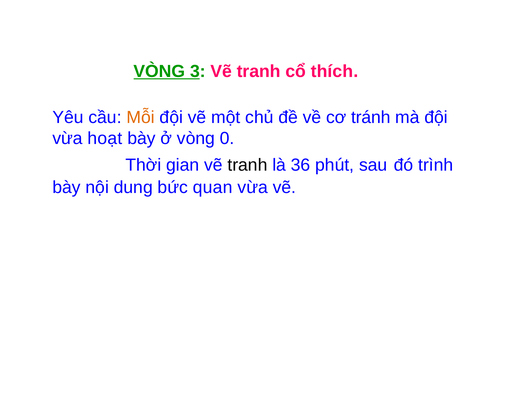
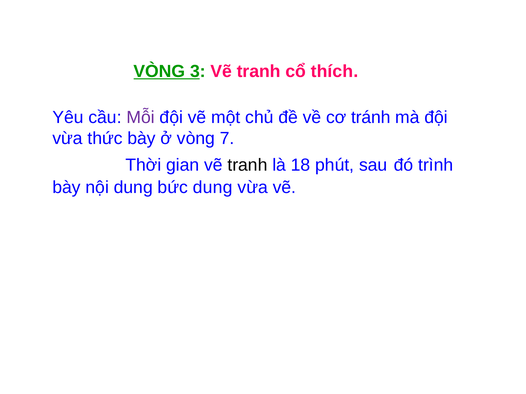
Mỗi colour: orange -> purple (141, 117)
hoạt: hoạt -> thức (105, 138)
0: 0 -> 7 (227, 138)
36: 36 -> 18 (301, 165)
bức quan: quan -> dung (213, 188)
